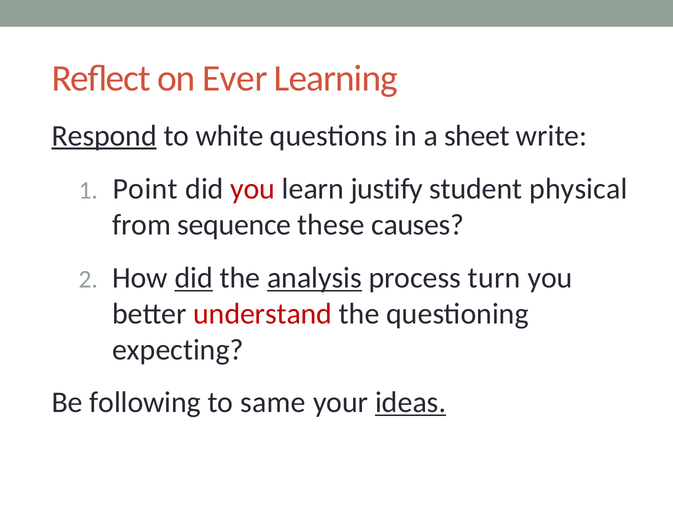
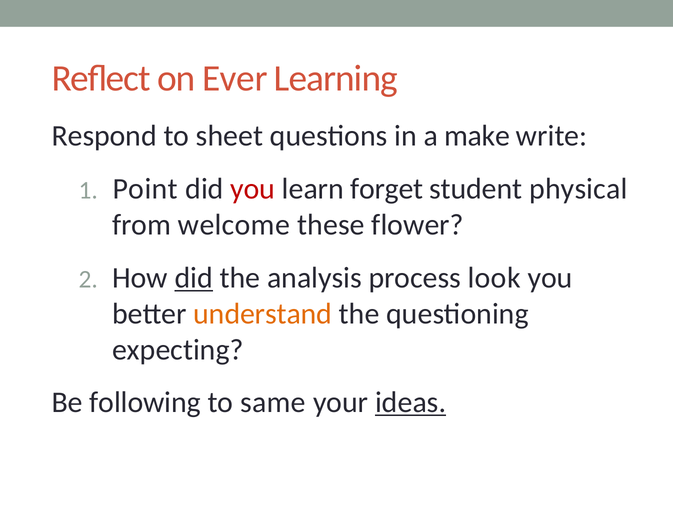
Respond underline: present -> none (104, 136)
white: white -> sheet (229, 136)
sheet: sheet -> make (477, 136)
justify: justify -> forget (387, 189)
sequence: sequence -> welcome (234, 225)
causes: causes -> flower (418, 225)
analysis underline: present -> none (314, 278)
turn: turn -> look (494, 278)
understand colour: red -> orange (263, 314)
